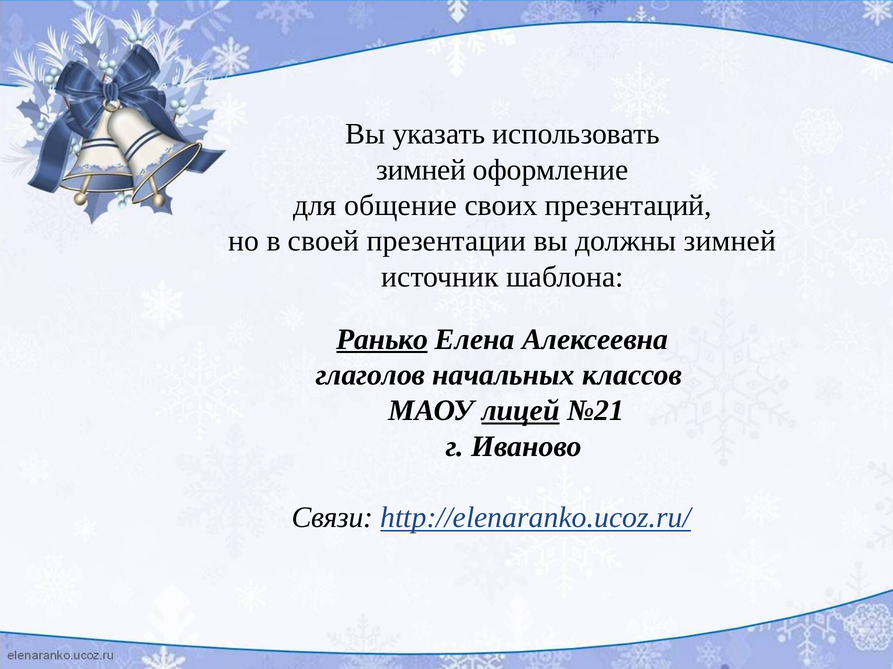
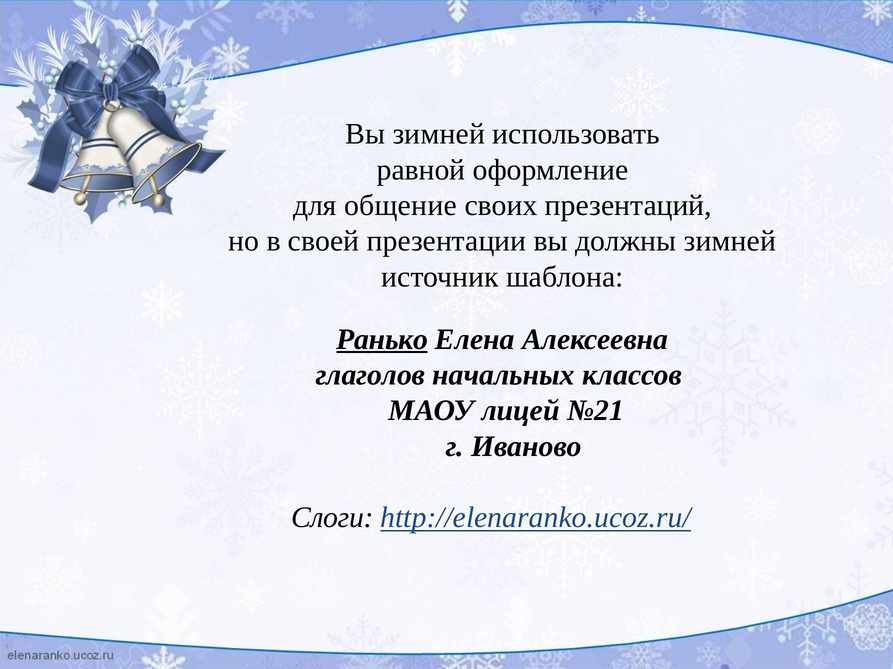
Вы указать: указать -> зимней (439, 134)
зимней: зимней -> равной (421, 170)
лицей underline: present -> none (521, 411)
Связи: Связи -> Слоги (332, 518)
